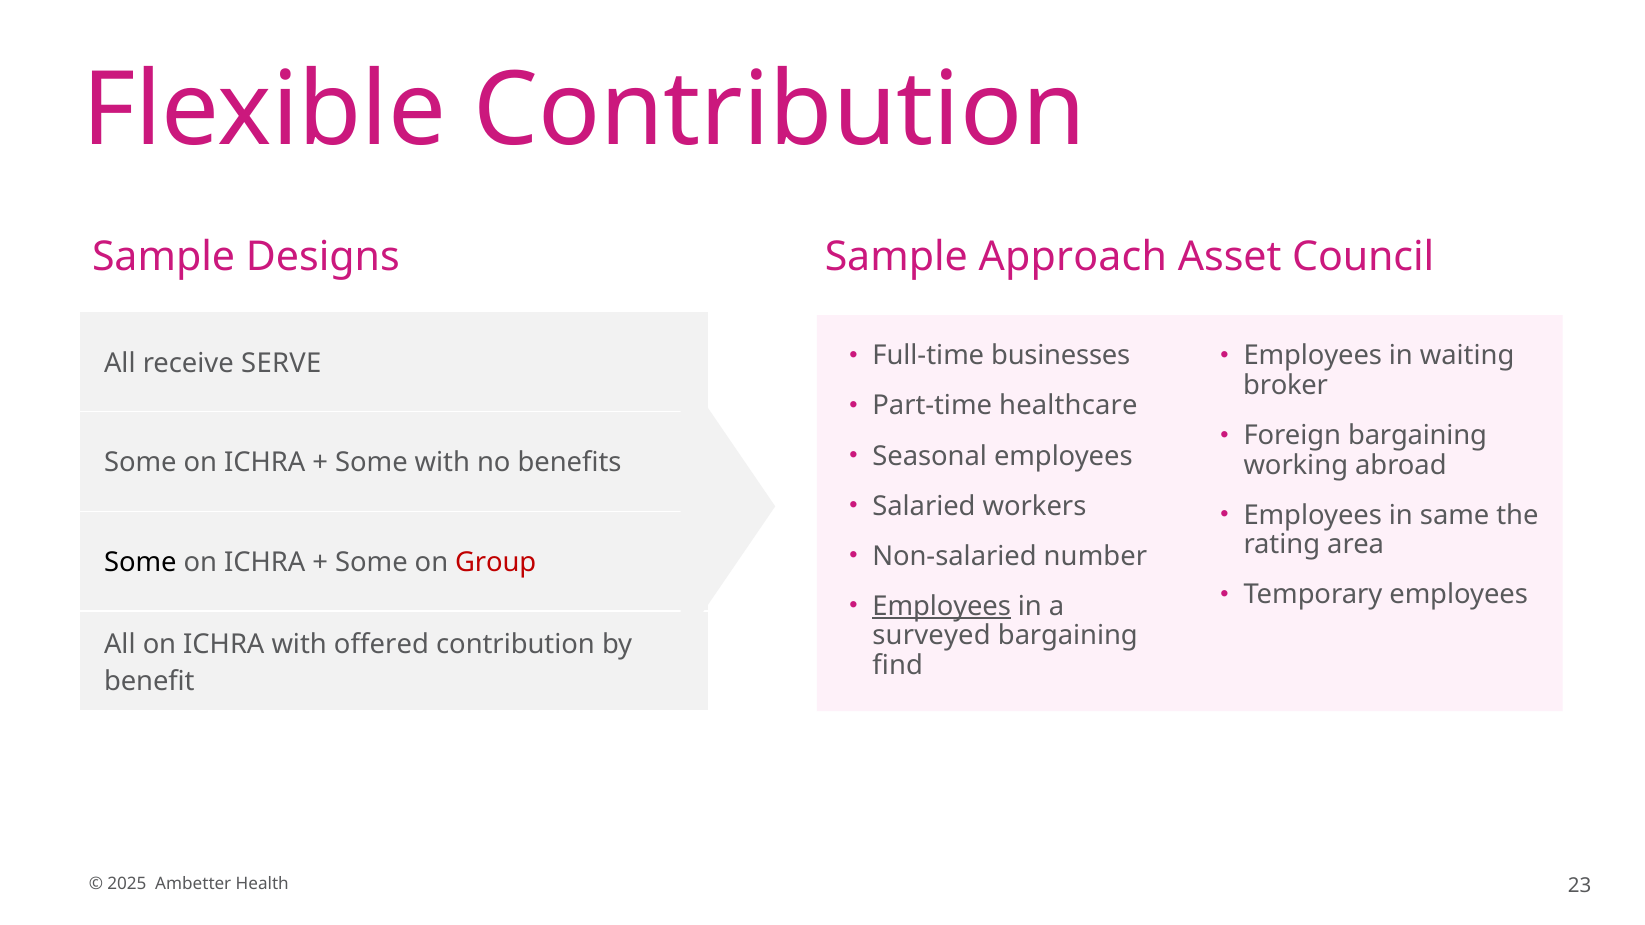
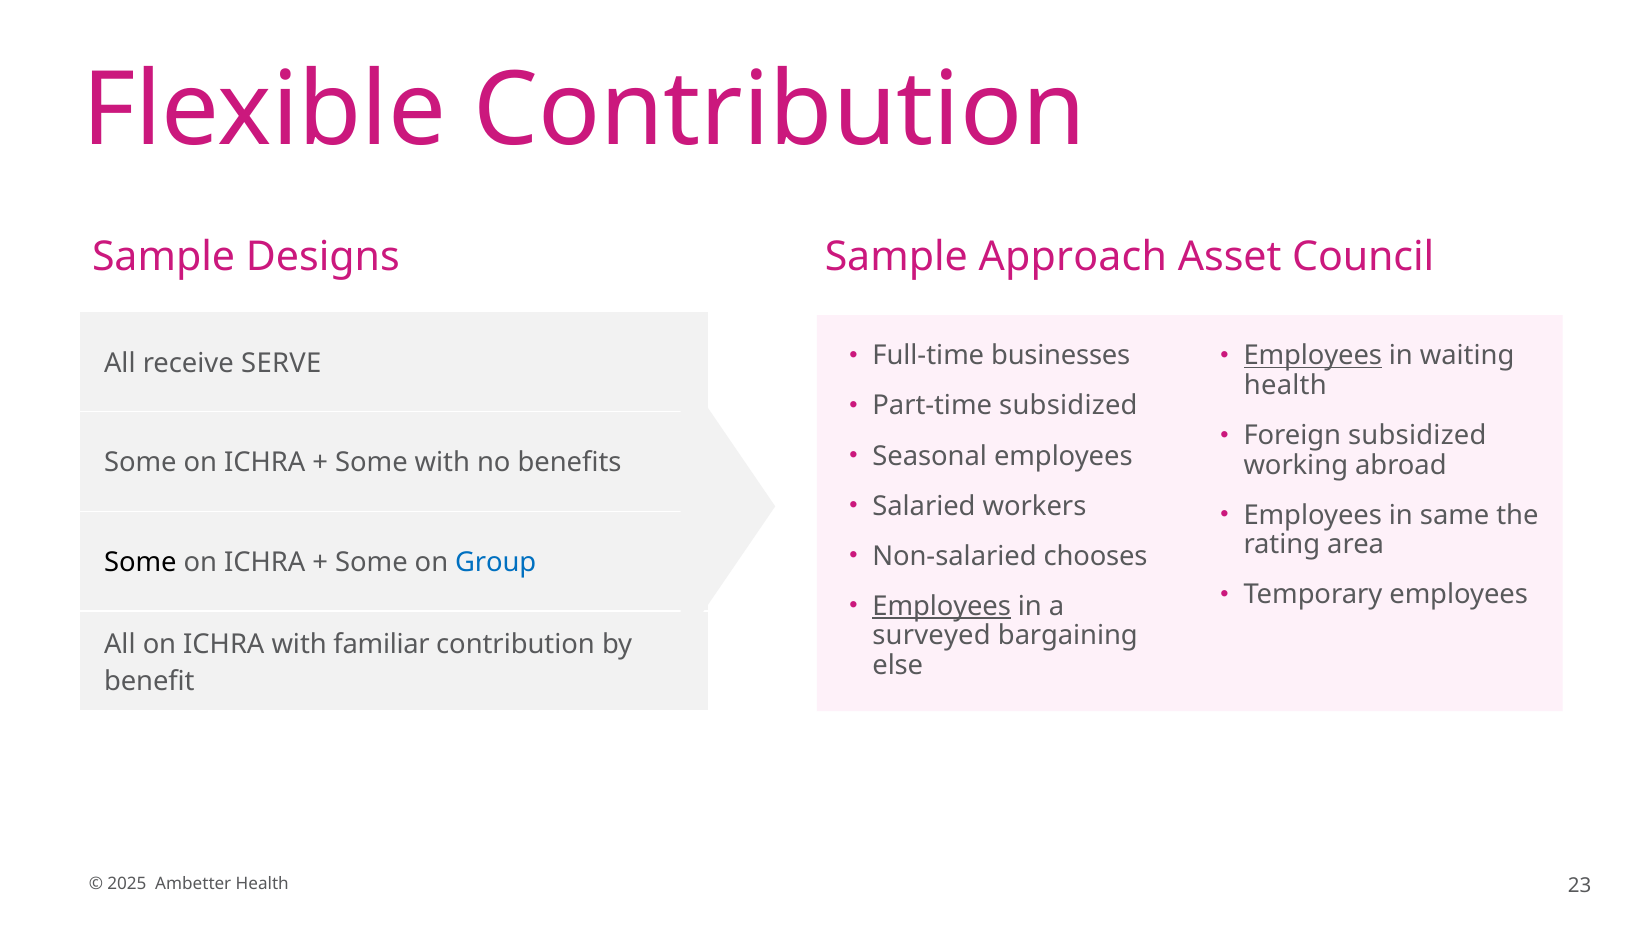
Employees underline: none -> present (1313, 356)
broker: broker -> health (1285, 385)
Part-time healthcare: healthcare -> subsidized (1068, 406)
Foreign bargaining: bargaining -> subsidized (1417, 436)
number: number -> chooses (1096, 556)
Group colour: red -> blue (496, 563)
offered: offered -> familiar (382, 644)
find: find -> else (898, 666)
